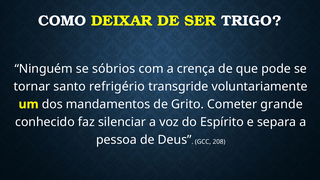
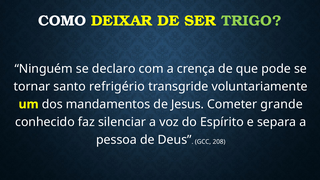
TRIGO colour: white -> light green (251, 21)
sóbrios: sóbrios -> declaro (114, 69)
Grito: Grito -> Jesus (188, 104)
